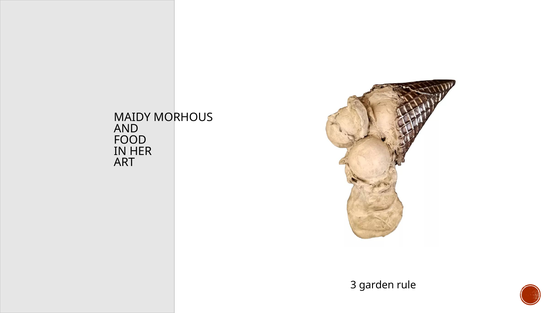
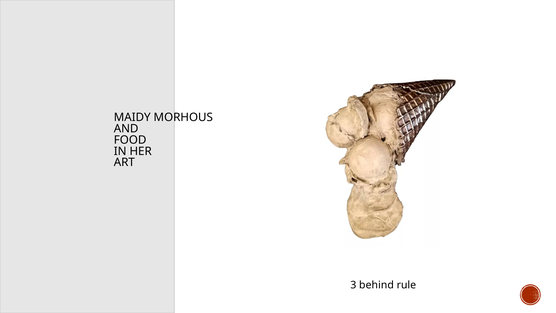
garden: garden -> behind (376, 285)
